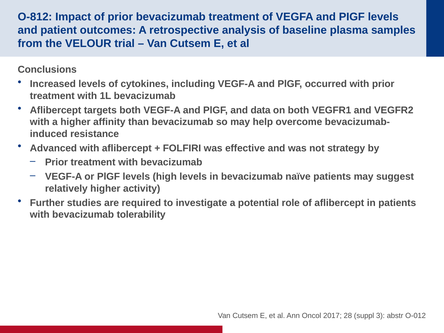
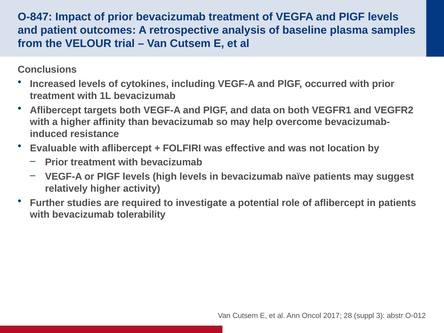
O-812: O-812 -> O-847 (35, 17)
Advanced: Advanced -> Evaluable (53, 148)
strategy: strategy -> location (346, 148)
